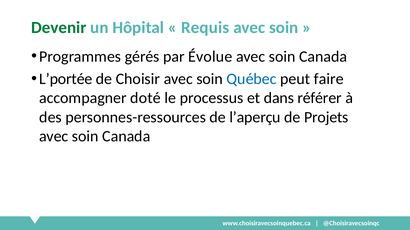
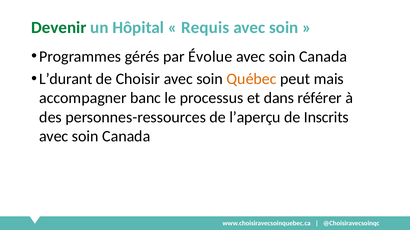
L’portée: L’portée -> L’durant (66, 79)
Québec colour: blue -> orange (252, 79)
faire: faire -> mais (329, 79)
doté: doté -> banc (146, 98)
Projets: Projets -> Inscrits (326, 117)
